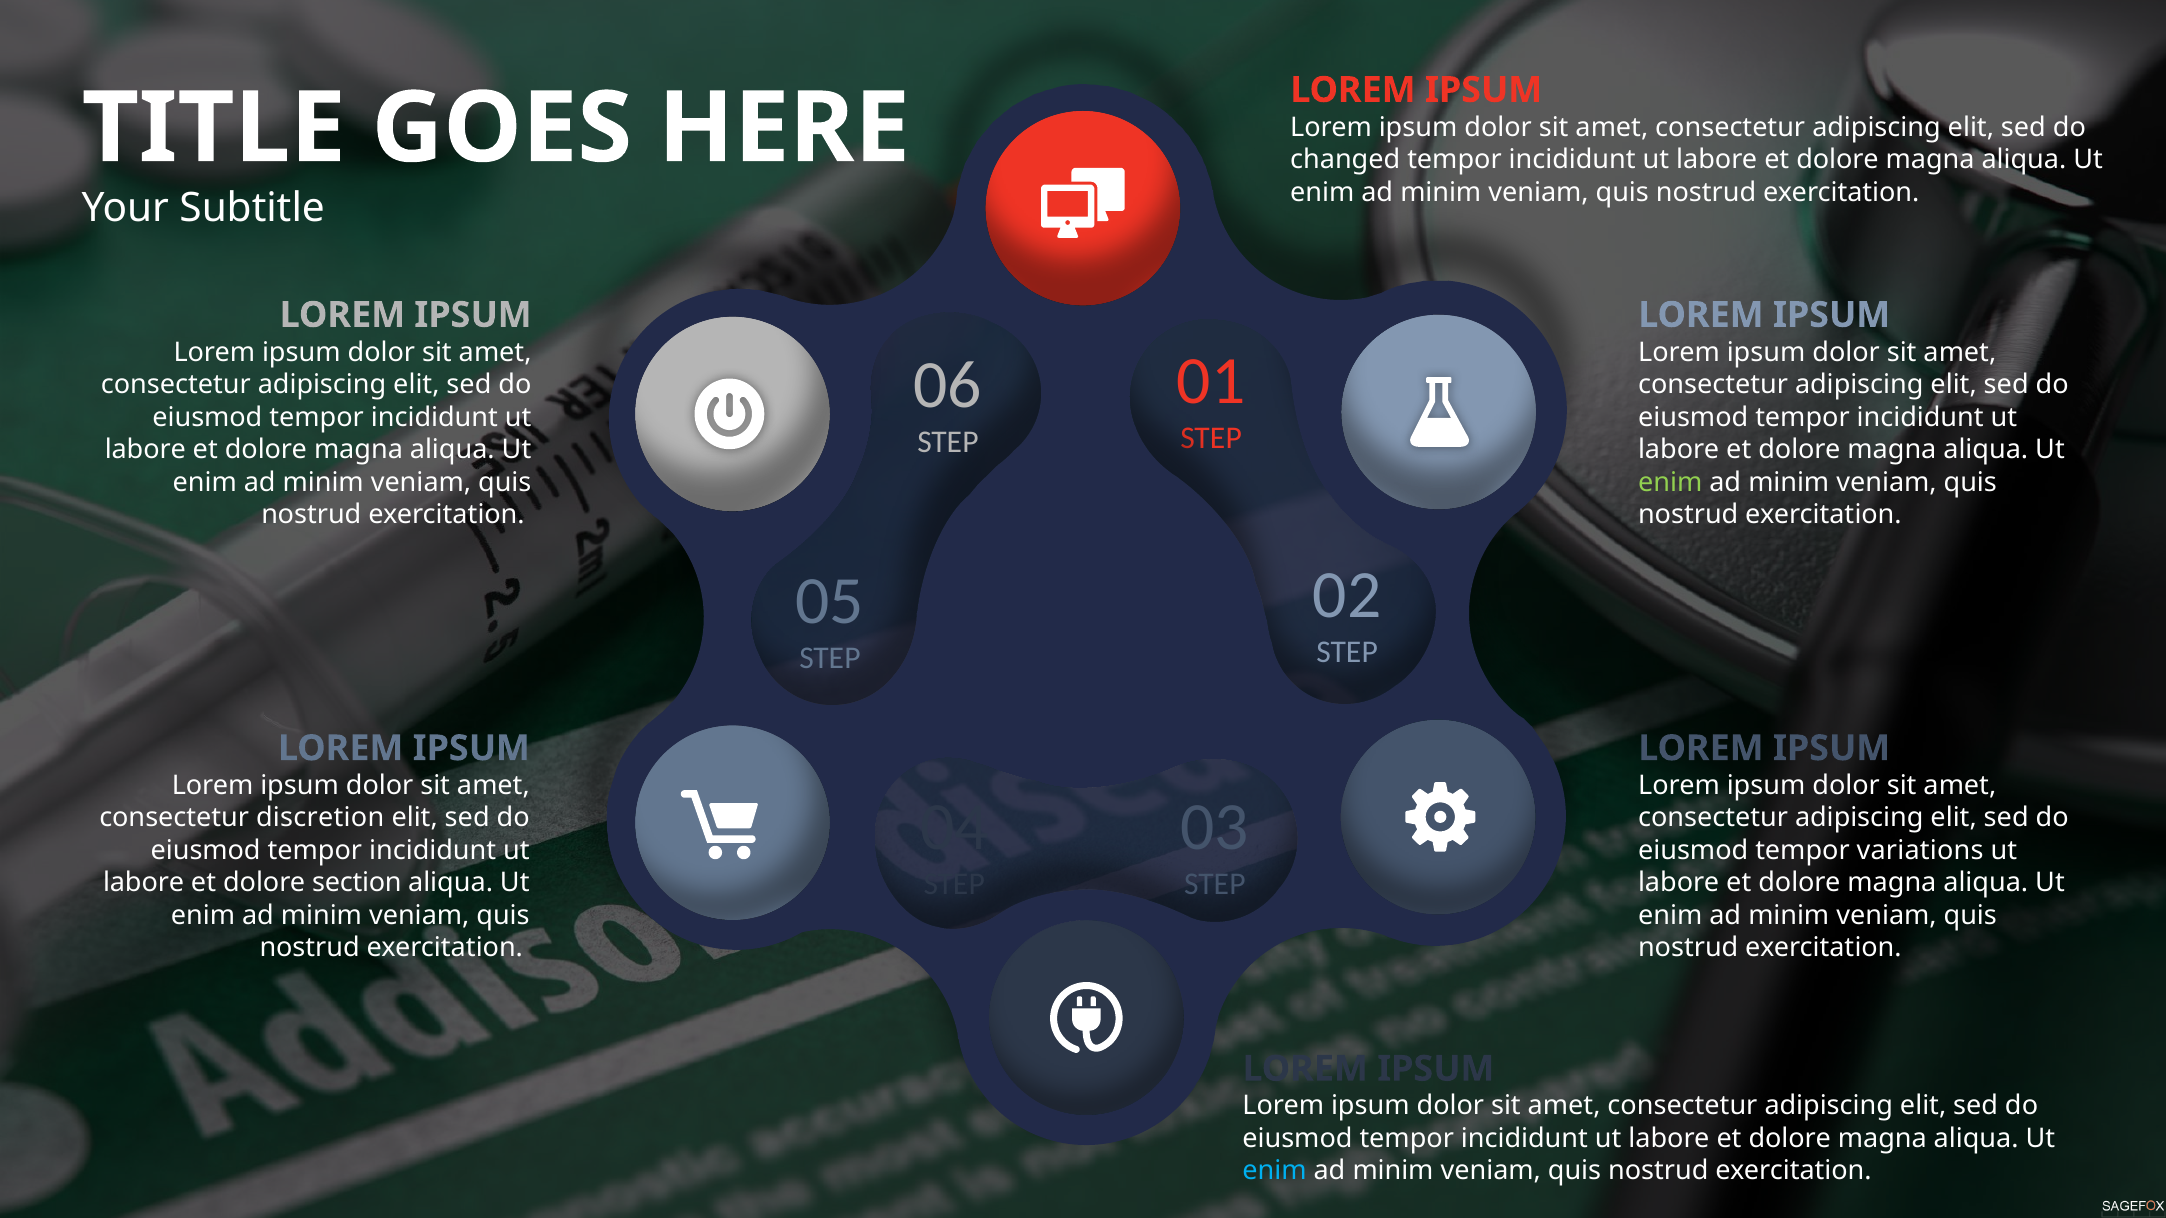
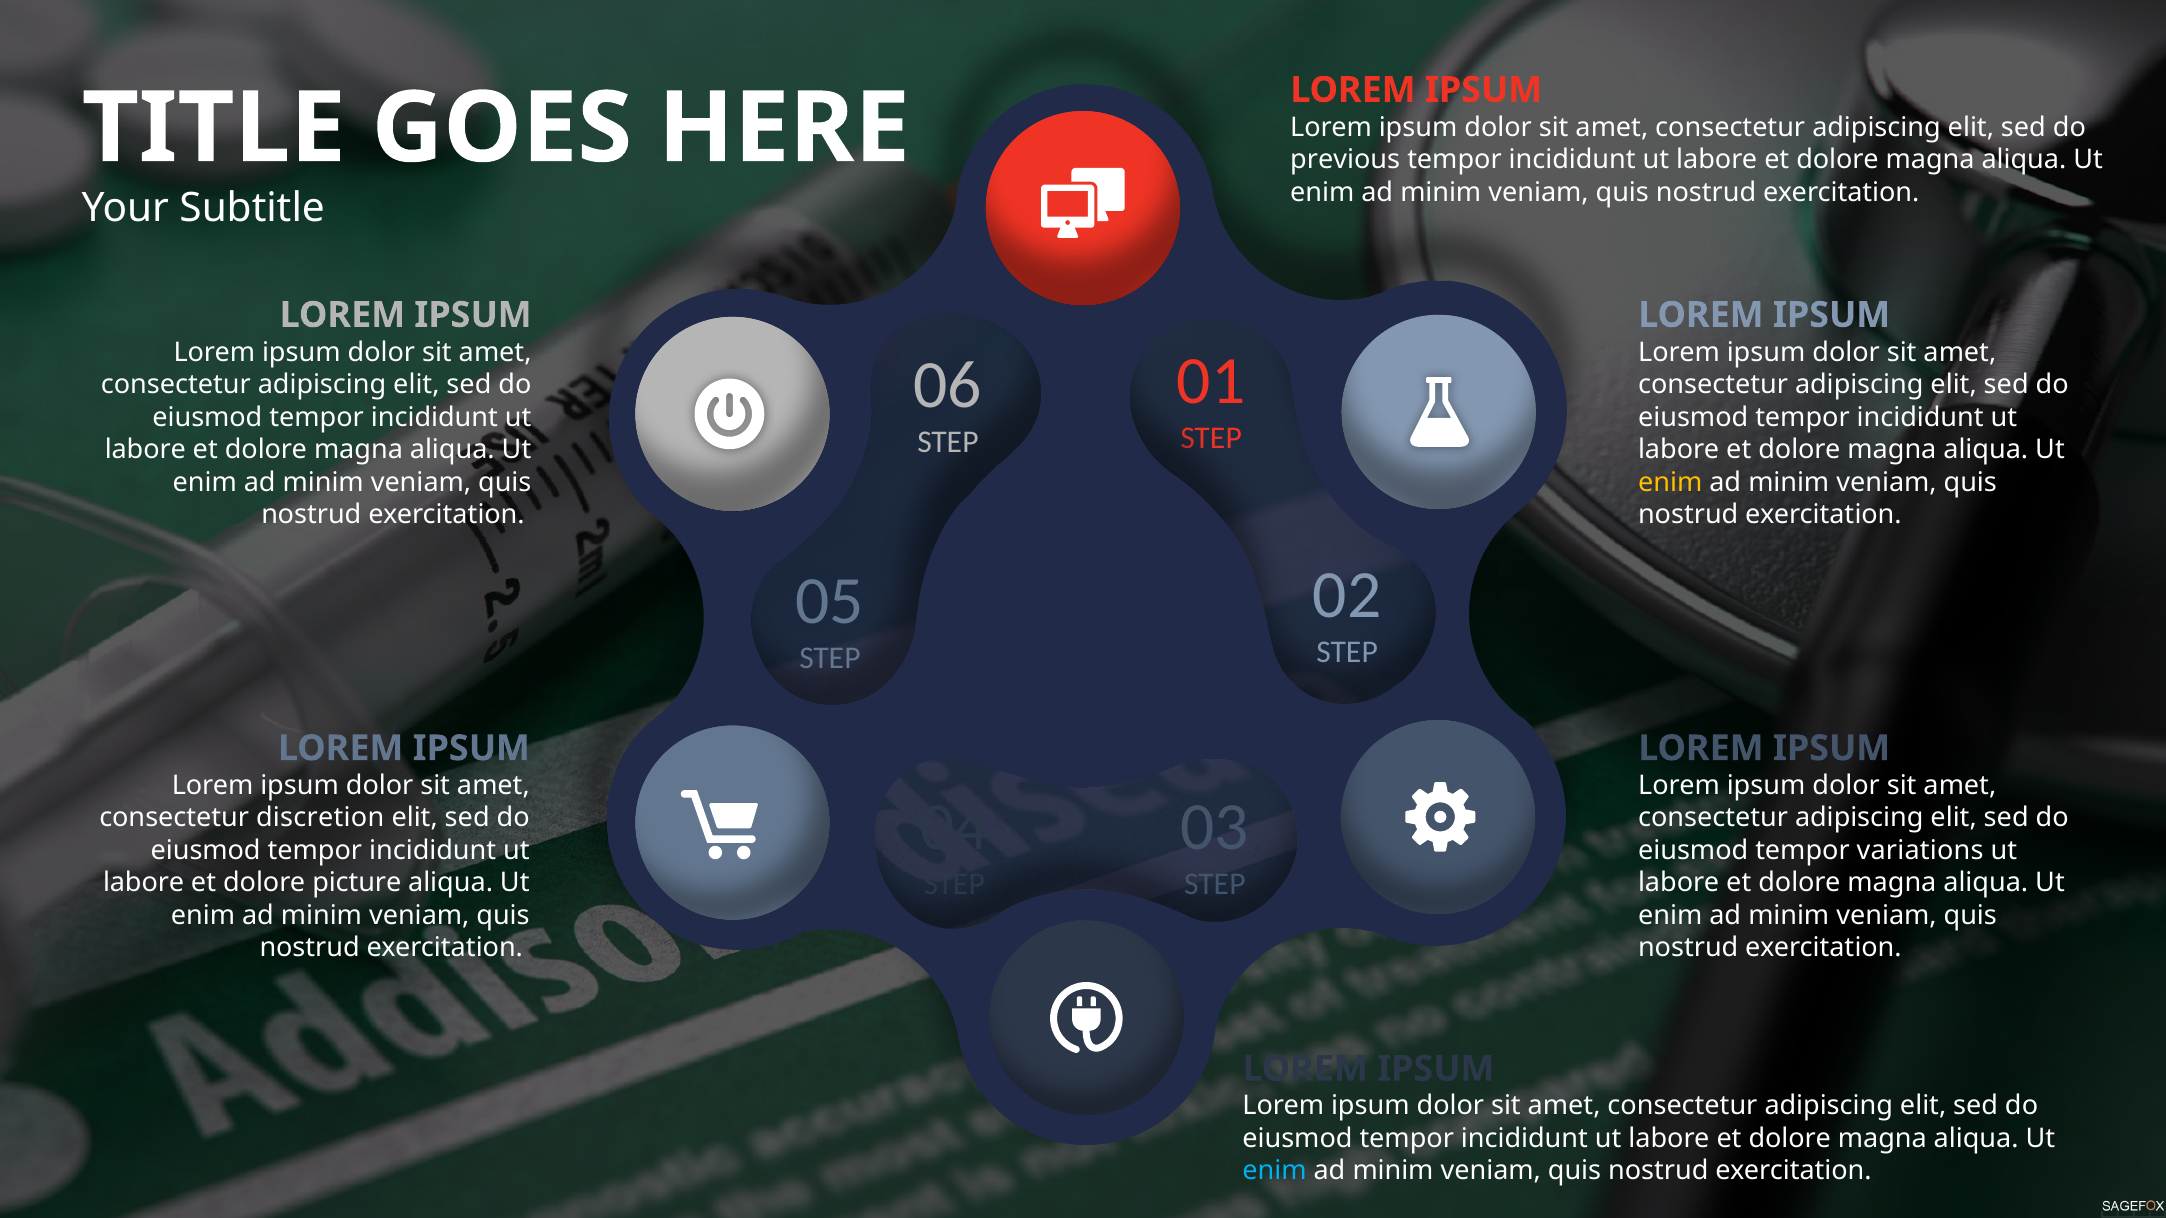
changed: changed -> previous (1345, 160)
enim colour: light green -> yellow (1670, 482)
section: section -> picture (357, 883)
